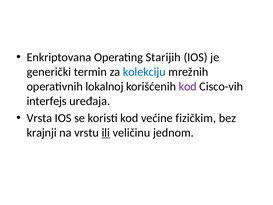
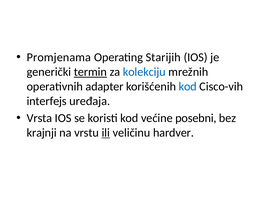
Enkriptovana: Enkriptovana -> Promjenama (59, 57)
termin underline: none -> present (90, 72)
lokalnoj: lokalnoj -> adapter (105, 86)
kod colour: purple -> blue (188, 86)
fizičkim: fizičkim -> posebni (196, 118)
jednom: jednom -> hardver (174, 133)
